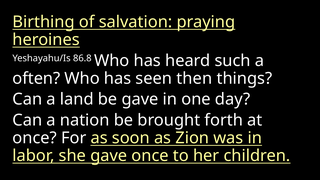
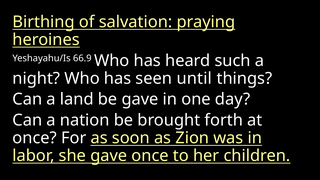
86.8: 86.8 -> 66.9 (82, 58)
often: often -> night (36, 78)
then: then -> until (194, 78)
